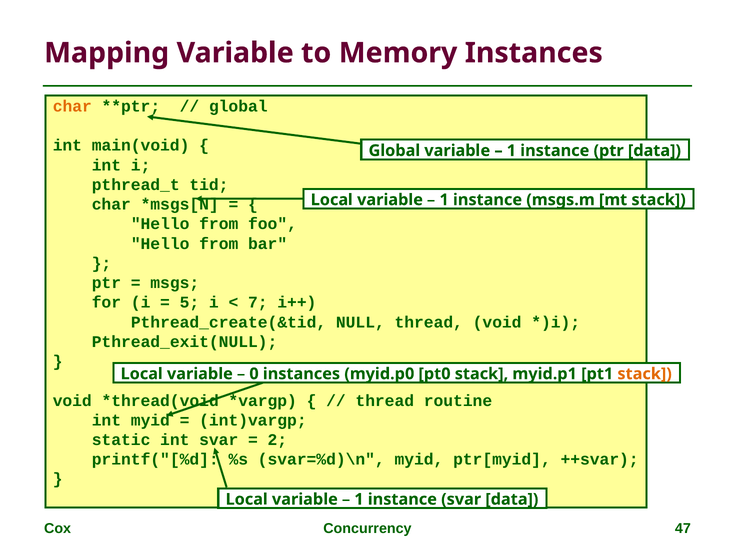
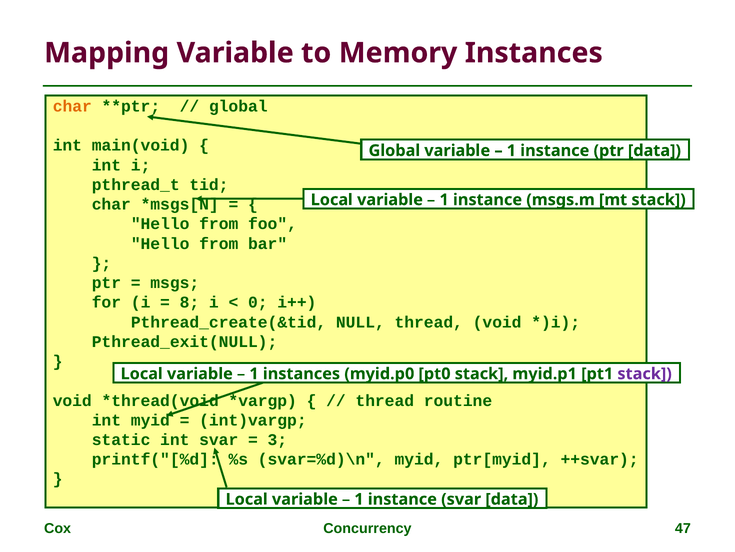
5: 5 -> 8 (189, 302)
7: 7 -> 0 (258, 302)
0: 0 -> 1 (254, 373)
stack colour: orange -> purple (645, 373)
2: 2 -> 3 (277, 439)
